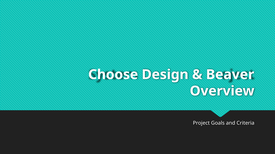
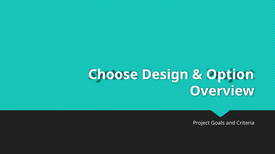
Beaver: Beaver -> Option (230, 75)
